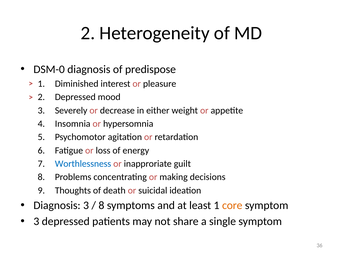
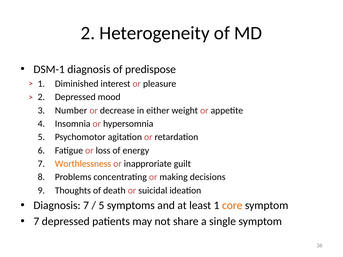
DSM-0: DSM-0 -> DSM-1 (49, 69)
Severely: Severely -> Number (71, 110)
Worthlessness colour: blue -> orange (83, 164)
Diagnosis 3: 3 -> 7 (86, 206)
8: 8 -> 5 (101, 206)
3: 3 -> 7 (36, 222)
